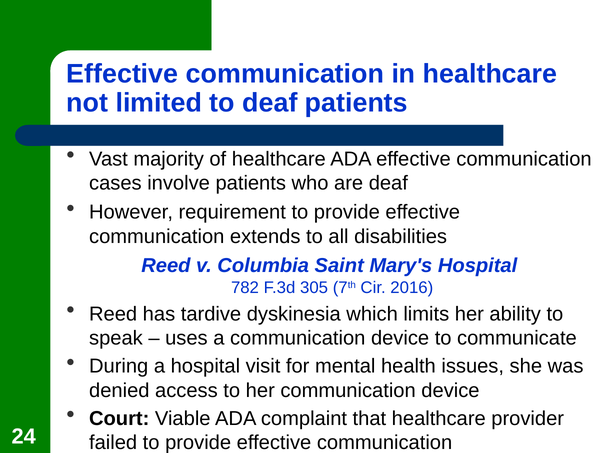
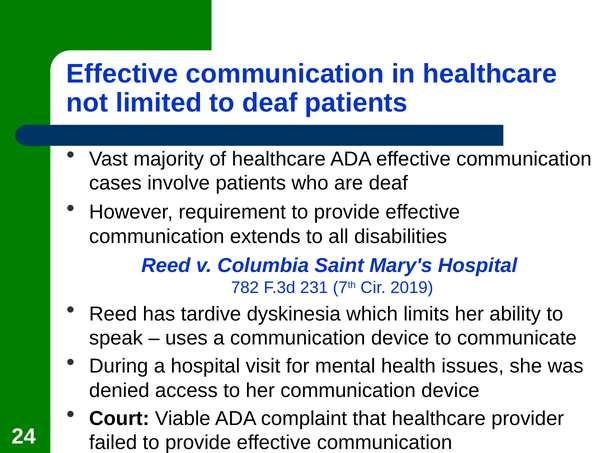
305: 305 -> 231 (314, 288)
2016: 2016 -> 2019 (412, 288)
